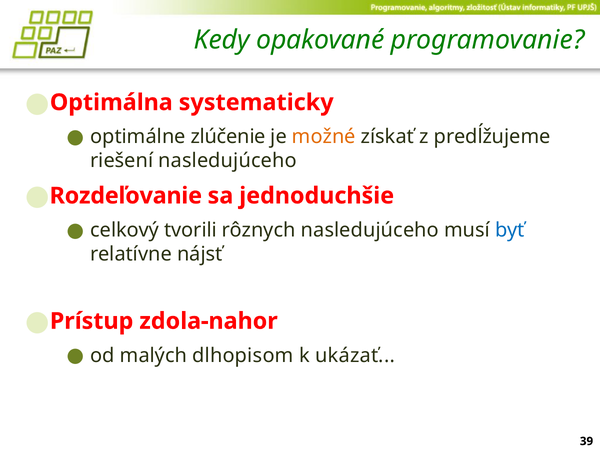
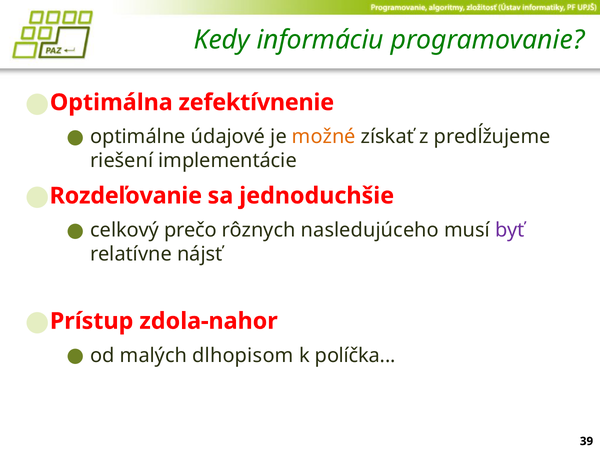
opakované: opakované -> informáciu (320, 40)
systematicky: systematicky -> zefektívnenie (256, 102)
zlúčenie: zlúčenie -> údajové (228, 137)
riešení nasledujúceho: nasledujúceho -> implementácie (228, 161)
tvorili: tvorili -> prečo (191, 230)
byť colour: blue -> purple (510, 230)
ukázať: ukázať -> políčka (355, 356)
